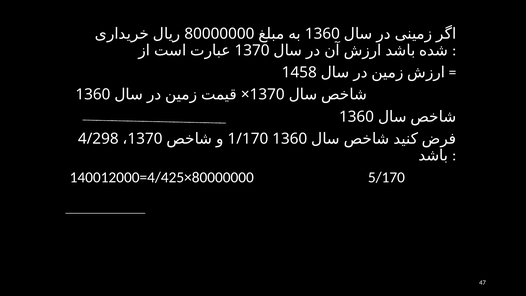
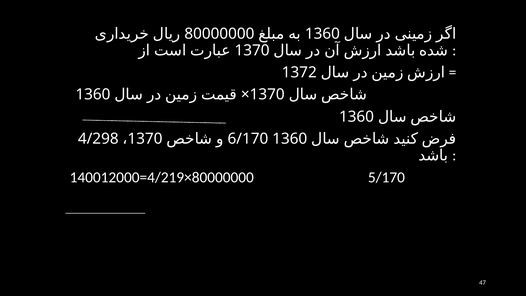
1458: 1458 -> 1372 (299, 72)
1/170: 1/170 -> 6/170 (248, 139)
140012000=4/425×80000000: 140012000=4/425×80000000 -> 140012000=4/219×80000000 (162, 177)
